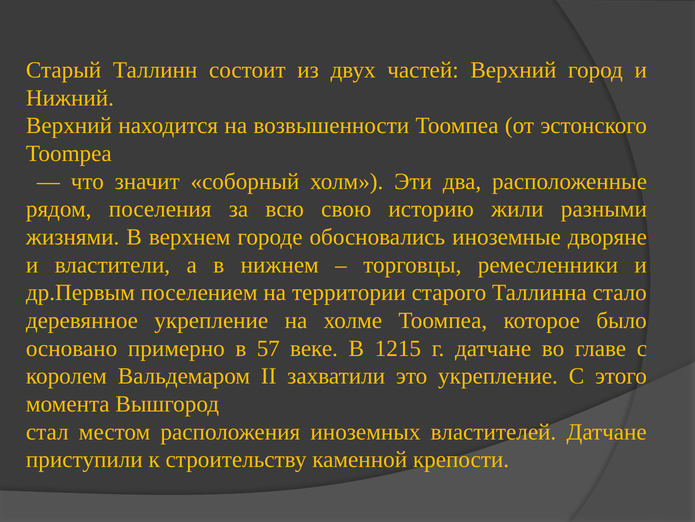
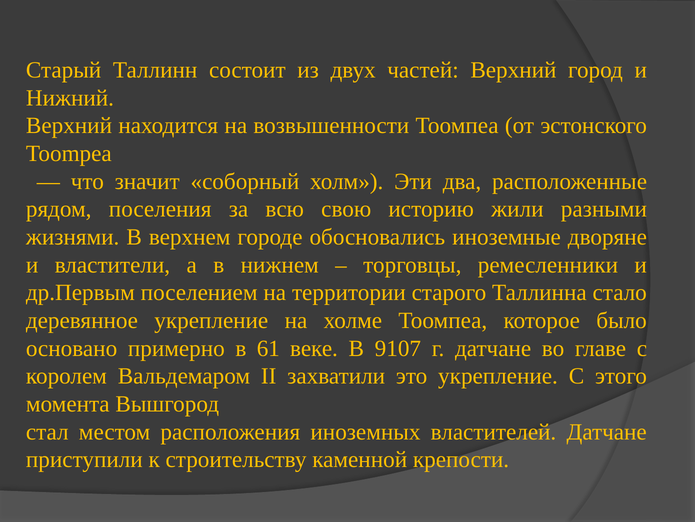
57: 57 -> 61 (268, 348)
1215: 1215 -> 9107 (398, 348)
